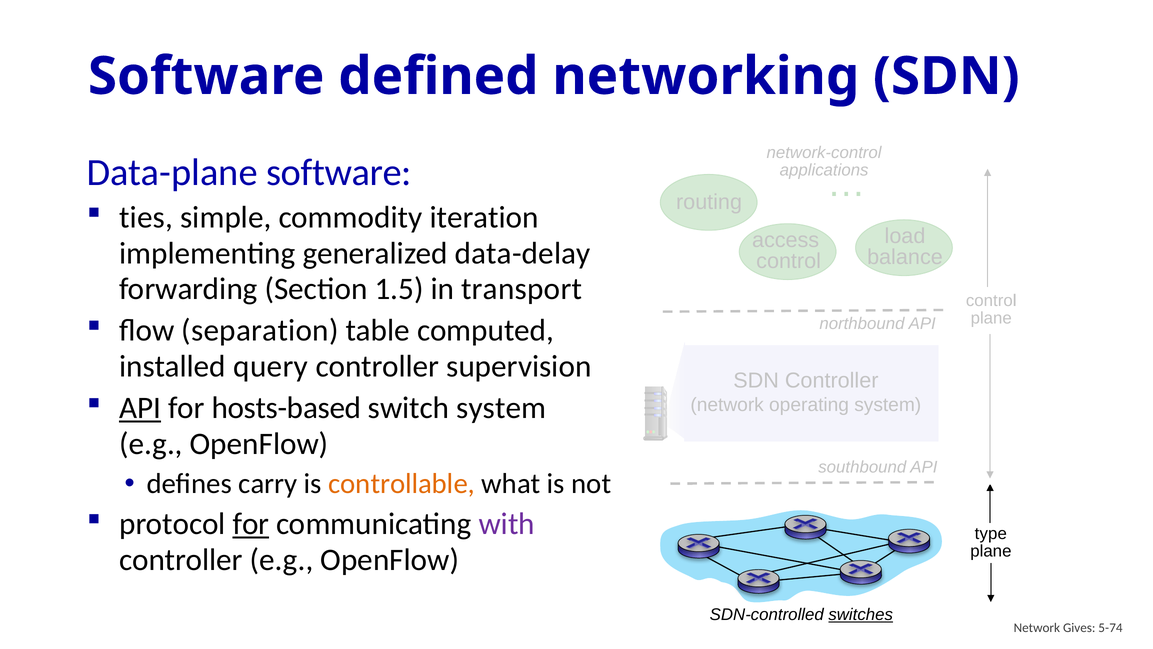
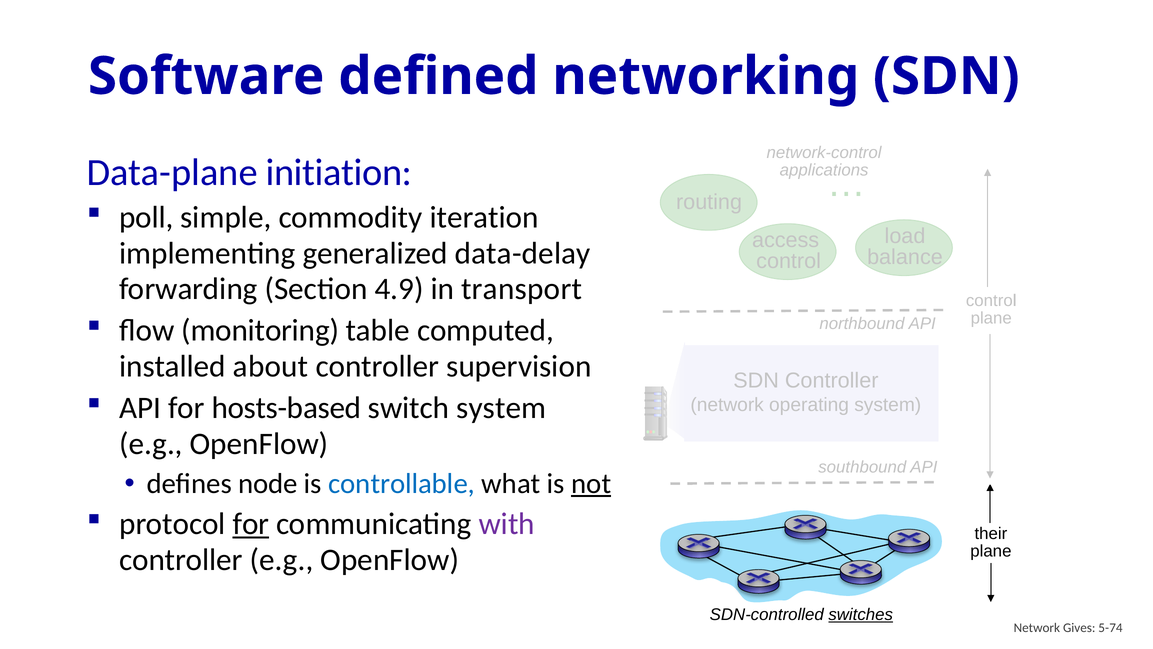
Data-plane software: software -> initiation (339, 173)
ties: ties -> poll (146, 217)
1.5: 1.5 -> 4.9 (399, 289)
separation: separation -> monitoring (260, 330)
query: query -> about (271, 366)
API underline: present -> none (140, 408)
carry: carry -> node (268, 483)
controllable colour: orange -> blue (402, 483)
not underline: none -> present (591, 483)
type: type -> their (991, 533)
